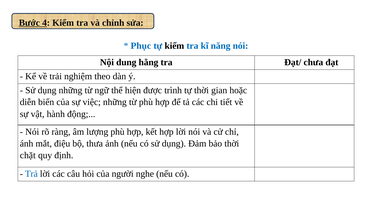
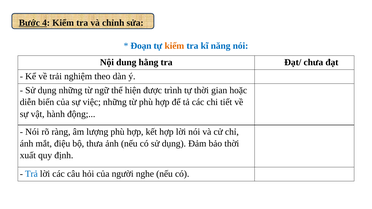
Phục: Phục -> Đoạn (141, 46)
kiểm colour: black -> orange (174, 46)
chặt: chặt -> xuất (28, 156)
